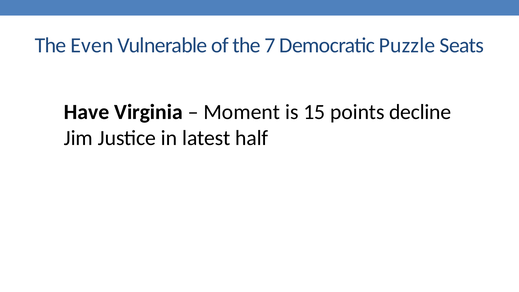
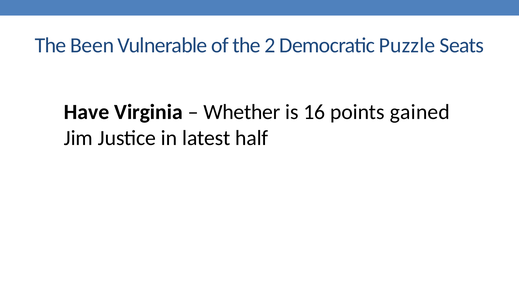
Even: Even -> Been (92, 45)
7: 7 -> 2 (270, 45)
Moment: Moment -> Whether (242, 112)
15: 15 -> 16 (314, 112)
decline: decline -> gained (420, 112)
